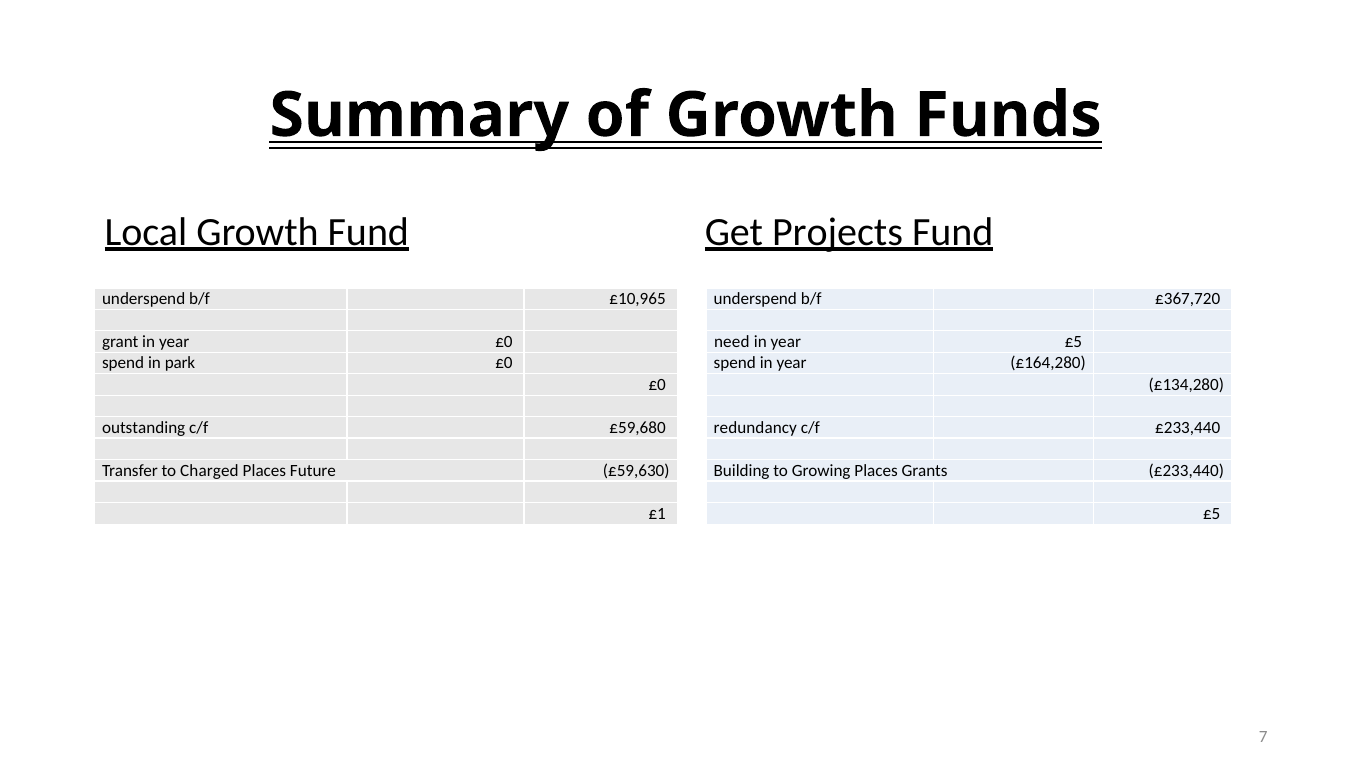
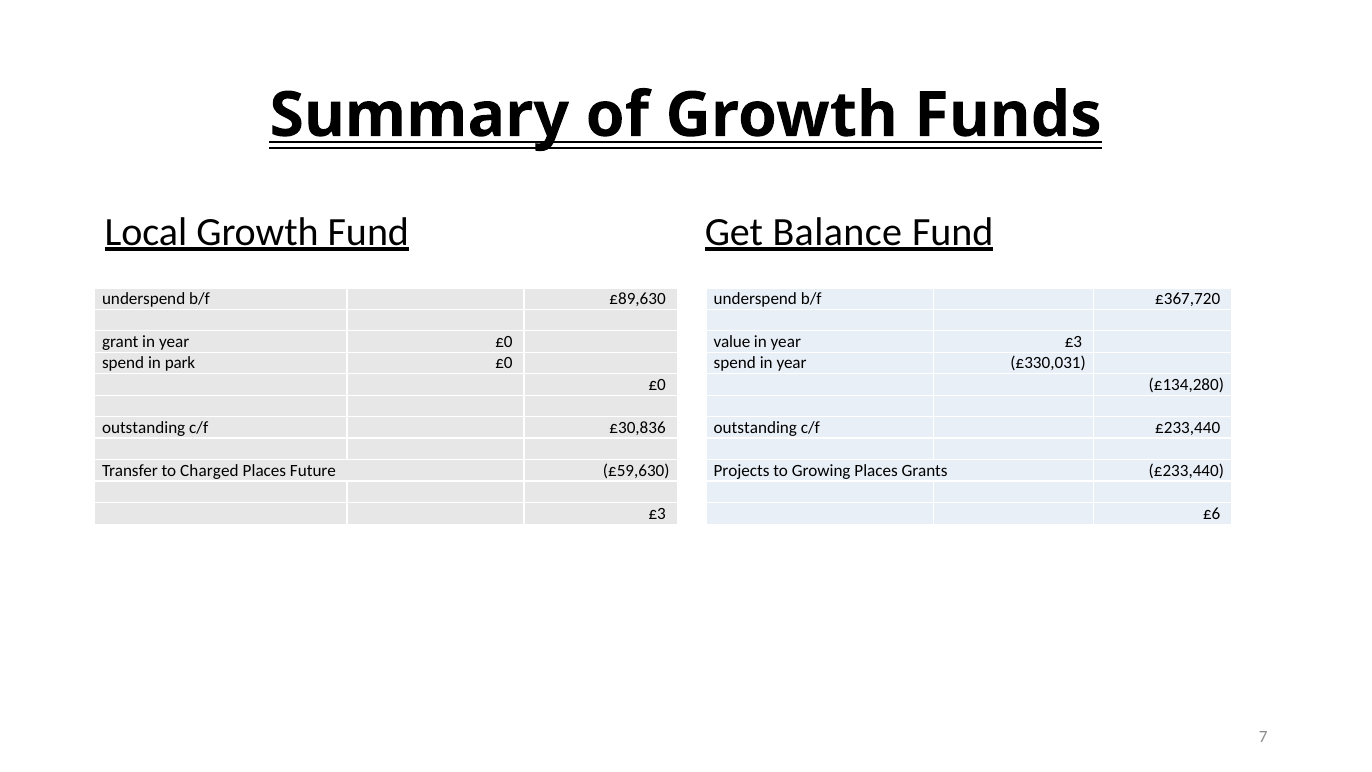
Projects: Projects -> Balance (837, 232)
£10,965: £10,965 -> £89,630 (638, 299)
need: need -> value (732, 342)
year £5: £5 -> £3 (1073, 342)
£164,280: £164,280 -> £330,031 (1048, 363)
£59,680: £59,680 -> £30,836 (638, 427)
redundancy: redundancy -> outstanding (755, 427)
Building: Building -> Projects (742, 470)
£1: £1 -> £3 (657, 514)
£5: £5 -> £6 (1212, 514)
